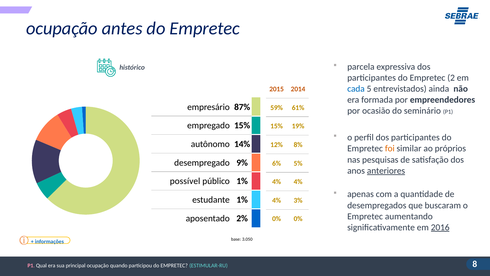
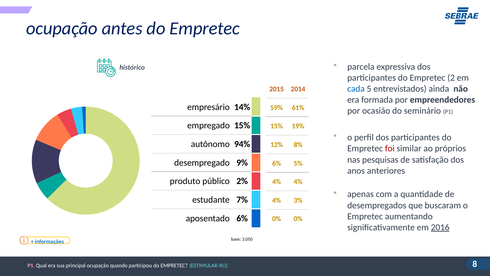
87%: 87% -> 14% (242, 107)
14%: 14% -> 94% (242, 144)
foi colour: orange -> red (390, 148)
anteriores underline: present -> none (386, 170)
possível: possível -> produto (185, 181)
público 1%: 1% -> 2% (242, 181)
estudante 1%: 1% -> 7% (242, 200)
aposentado 2%: 2% -> 6% (242, 218)
